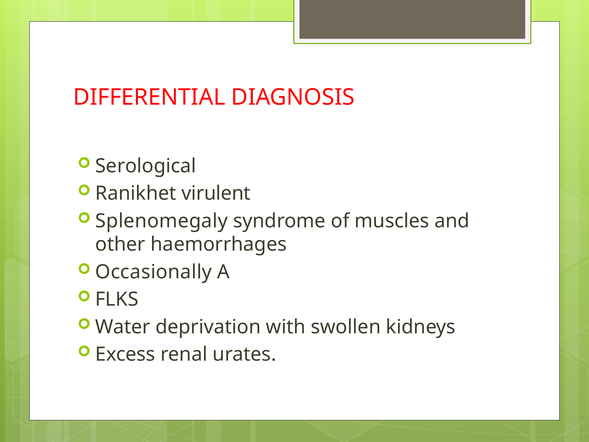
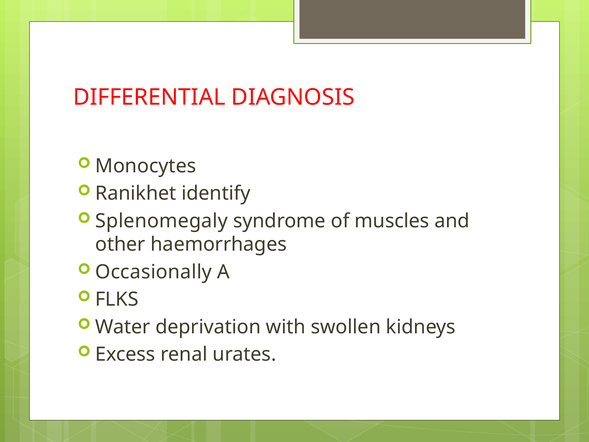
Serological: Serological -> Monocytes (146, 166)
virulent: virulent -> identify (216, 193)
